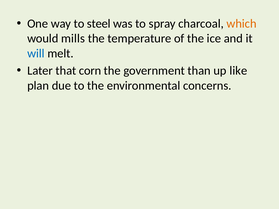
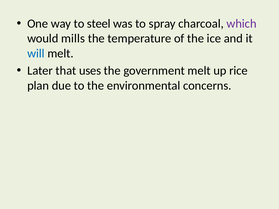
which colour: orange -> purple (242, 24)
corn: corn -> uses (90, 71)
government than: than -> melt (199, 71)
like: like -> rice (238, 71)
